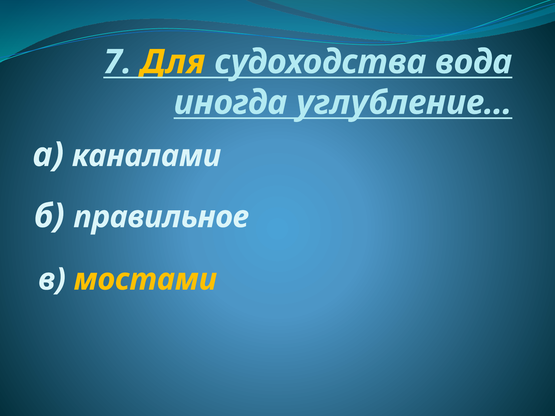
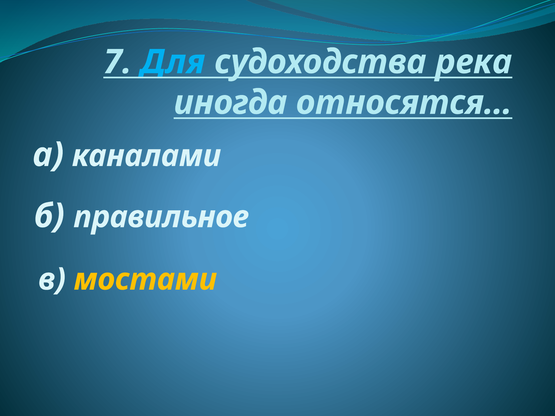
Для colour: yellow -> light blue (173, 62)
вода: вода -> река (474, 62)
углубление…: углубление… -> относятся… (404, 103)
